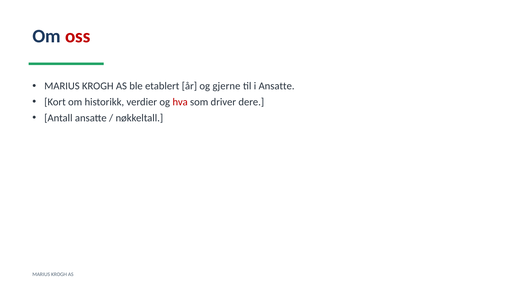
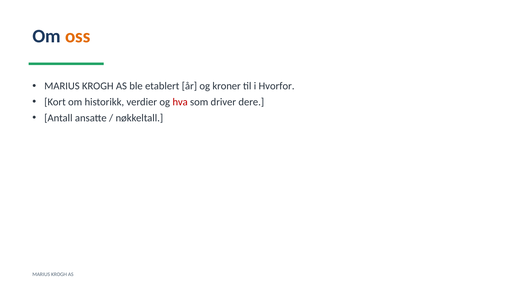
oss colour: red -> orange (78, 36)
gjerne: gjerne -> kroner (227, 86)
i Ansatte: Ansatte -> Hvorfor (277, 86)
